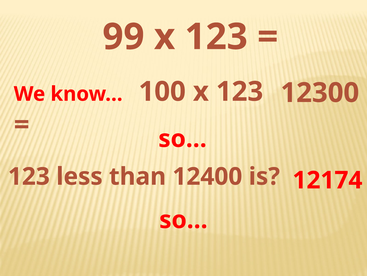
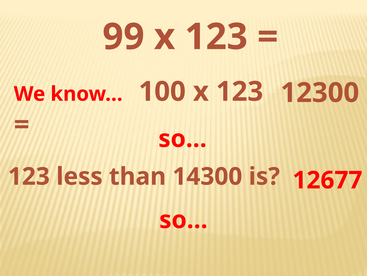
12400: 12400 -> 14300 (207, 176)
12174: 12174 -> 12677 (327, 180)
